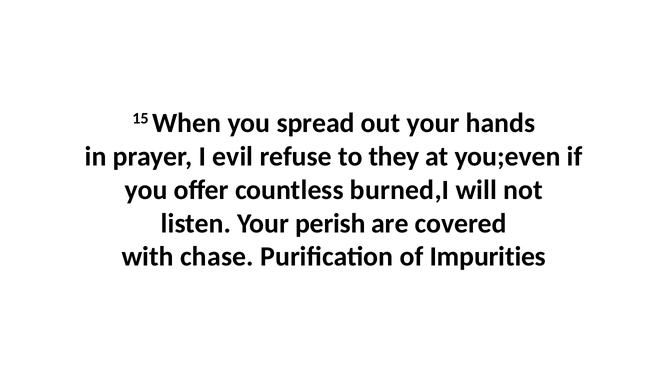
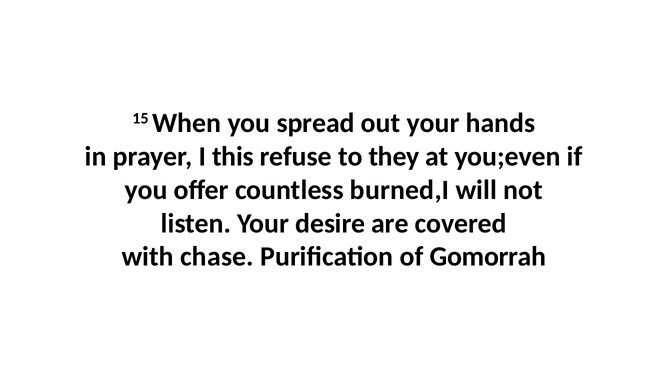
evil: evil -> this (233, 156)
perish: perish -> desire (330, 223)
Impurities: Impurities -> Gomorrah (488, 257)
